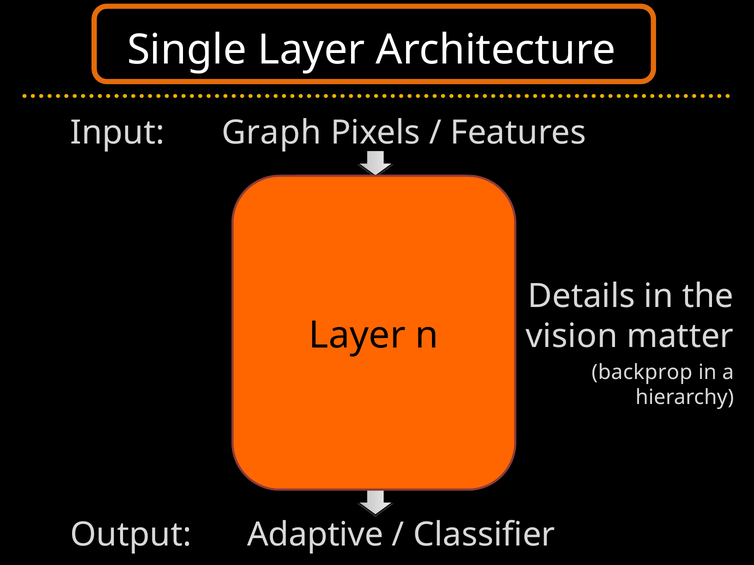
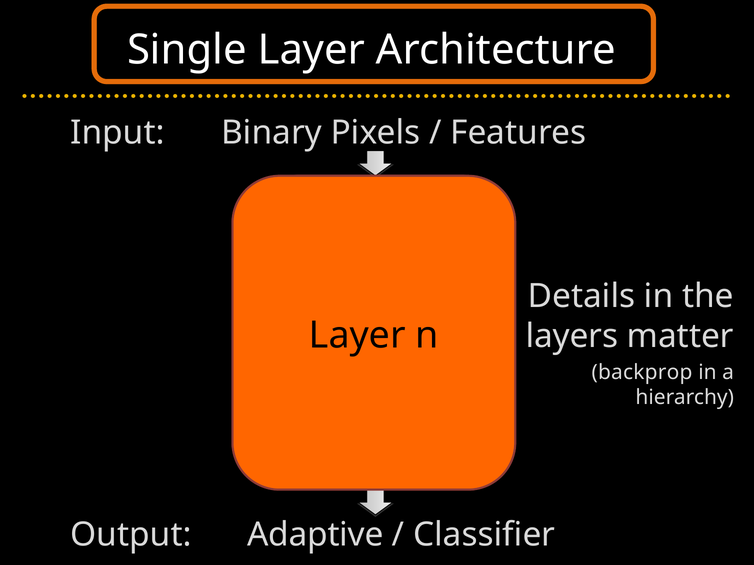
Graph: Graph -> Binary (272, 133)
vision: vision -> layers (572, 337)
